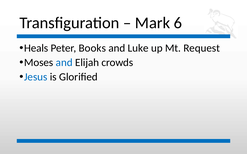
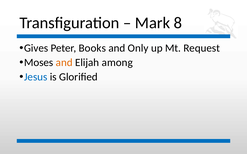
6: 6 -> 8 (178, 23)
Heals: Heals -> Gives (36, 48)
Luke: Luke -> Only (138, 48)
and colour: blue -> orange (64, 63)
crowds: crowds -> among (117, 63)
